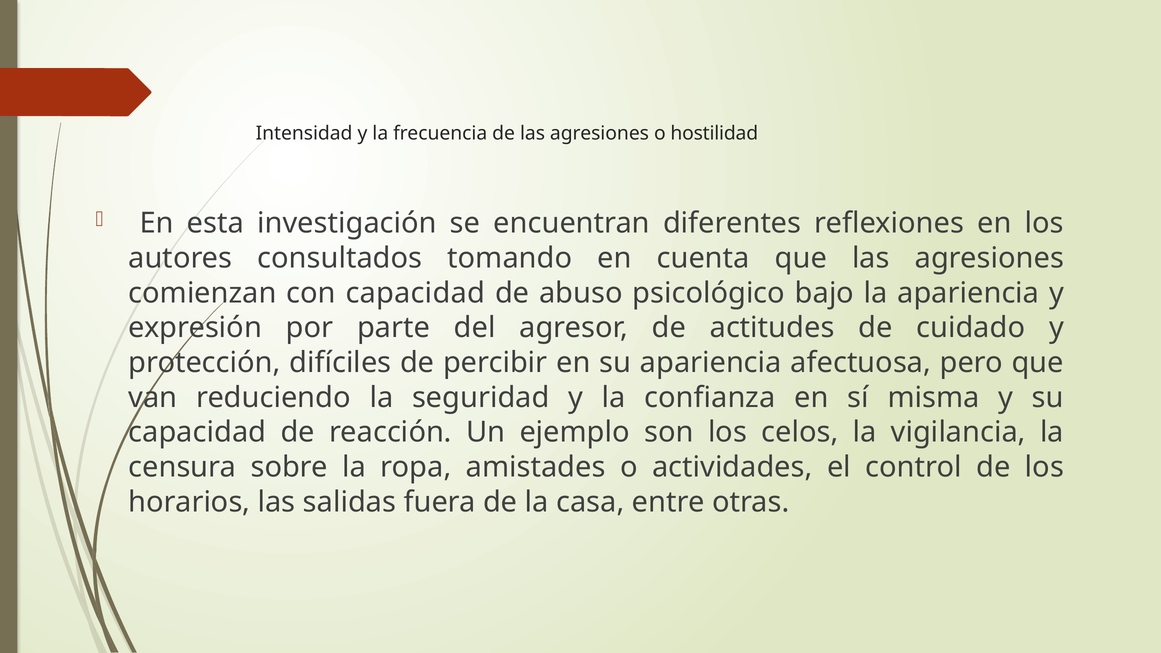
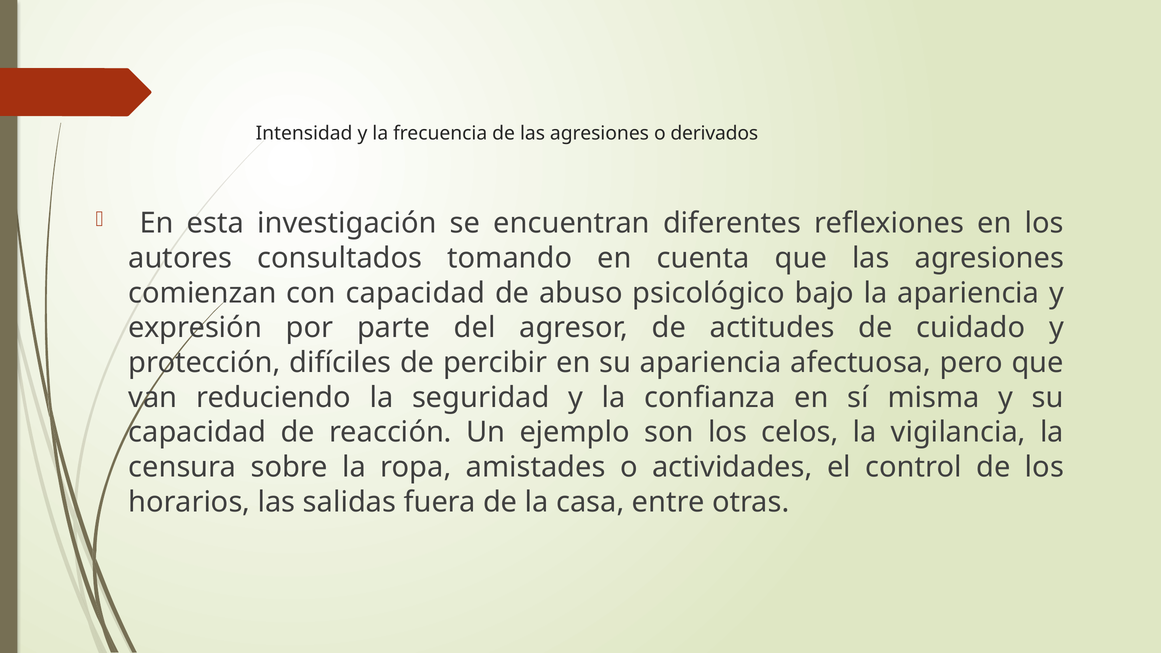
hostilidad: hostilidad -> derivados (714, 133)
